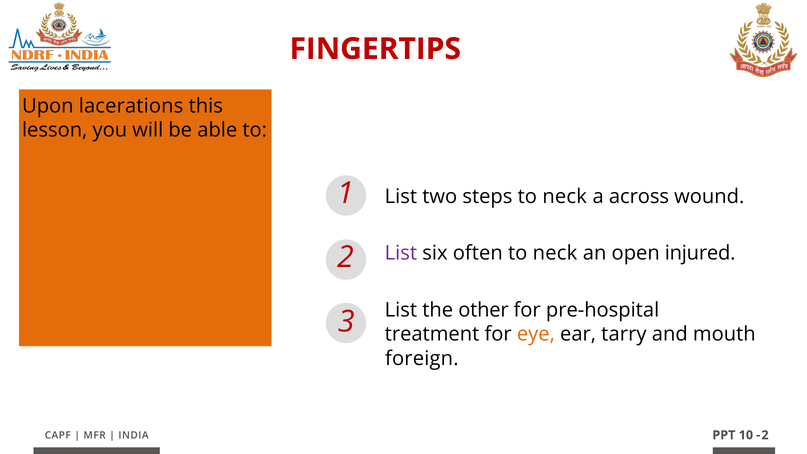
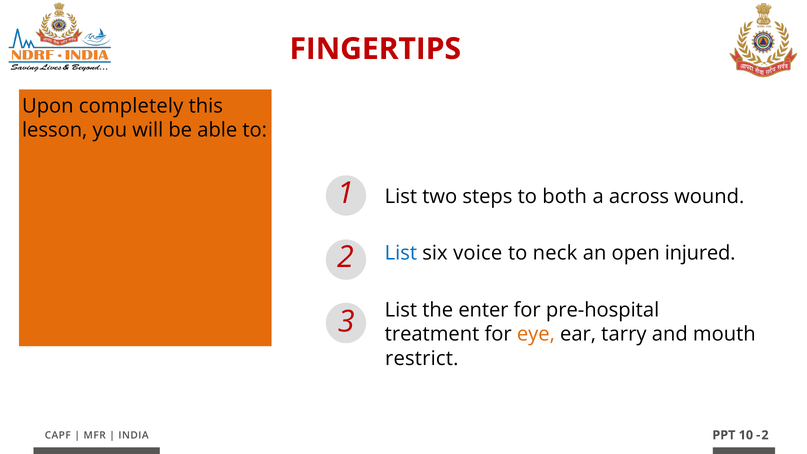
lacerations: lacerations -> completely (131, 106)
steps to neck: neck -> both (565, 196)
List colour: purple -> blue (401, 253)
often: often -> voice (478, 253)
other: other -> enter (483, 310)
foreign: foreign -> restrict (422, 358)
